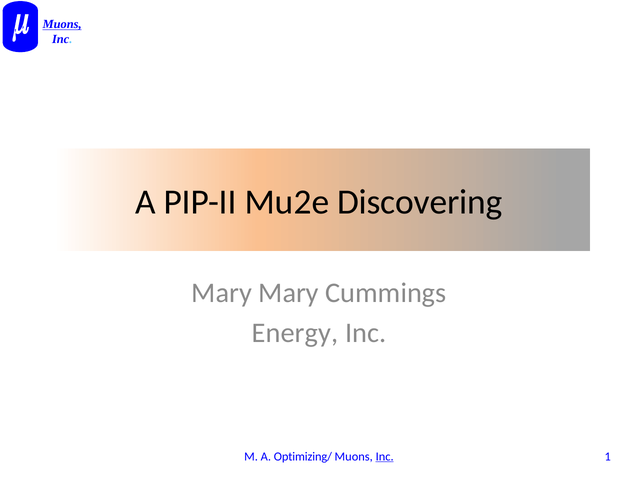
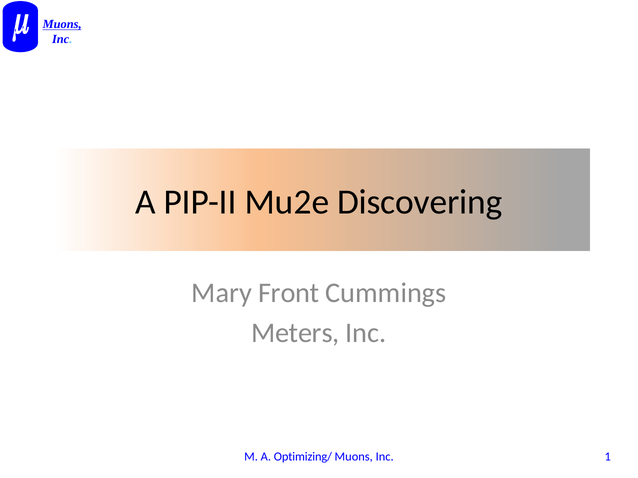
Mary Mary: Mary -> Front (289, 293)
Energy: Energy -> Meters (295, 333)
Inc underline: present -> none (385, 457)
